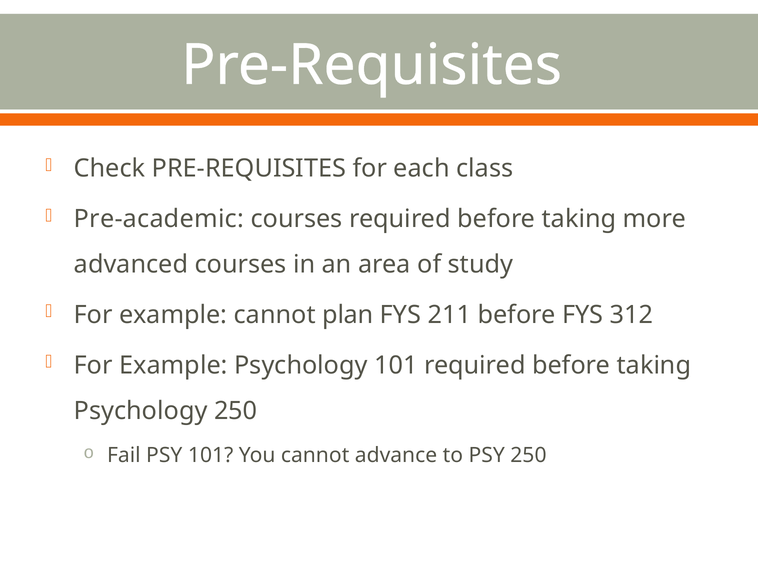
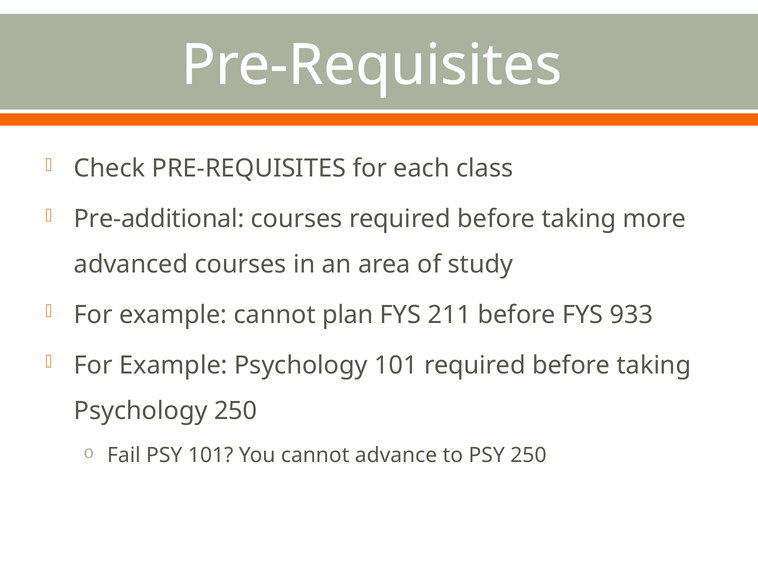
Pre-academic: Pre-academic -> Pre-additional (159, 219)
312: 312 -> 933 (632, 315)
